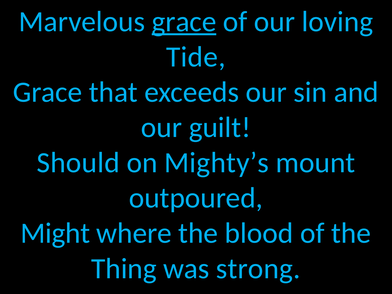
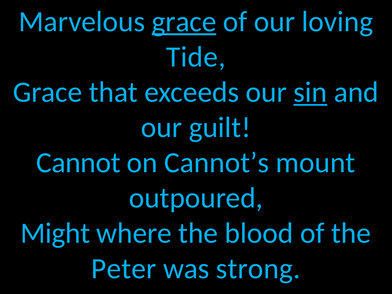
sin underline: none -> present (310, 92)
Should: Should -> Cannot (78, 163)
Mighty’s: Mighty’s -> Cannot’s (217, 163)
Thing: Thing -> Peter (124, 269)
